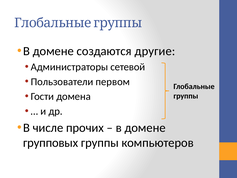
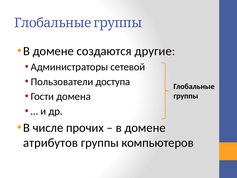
первом: первом -> доступа (113, 82)
групповых: групповых -> атрибутов (51, 143)
